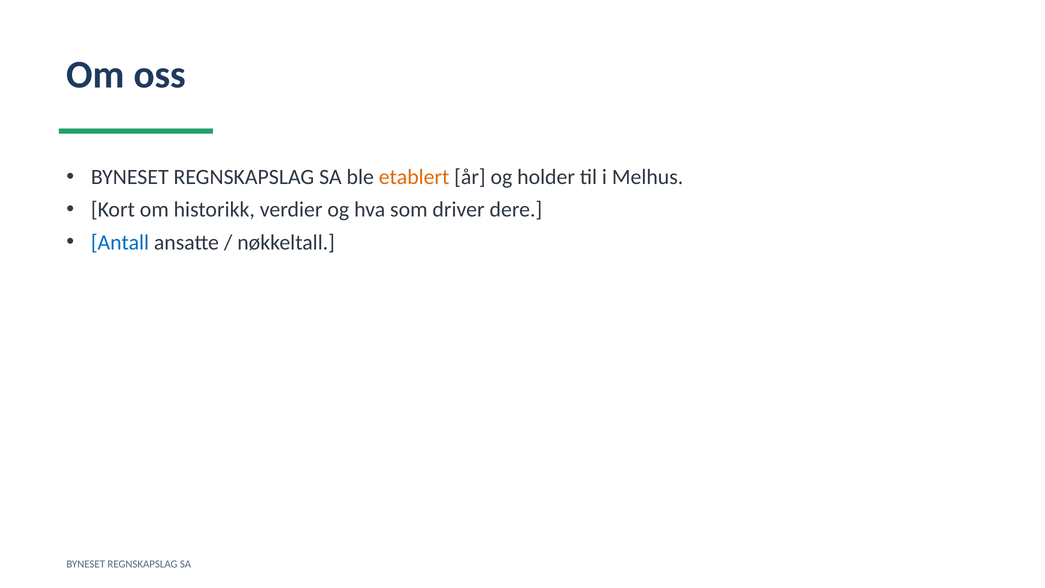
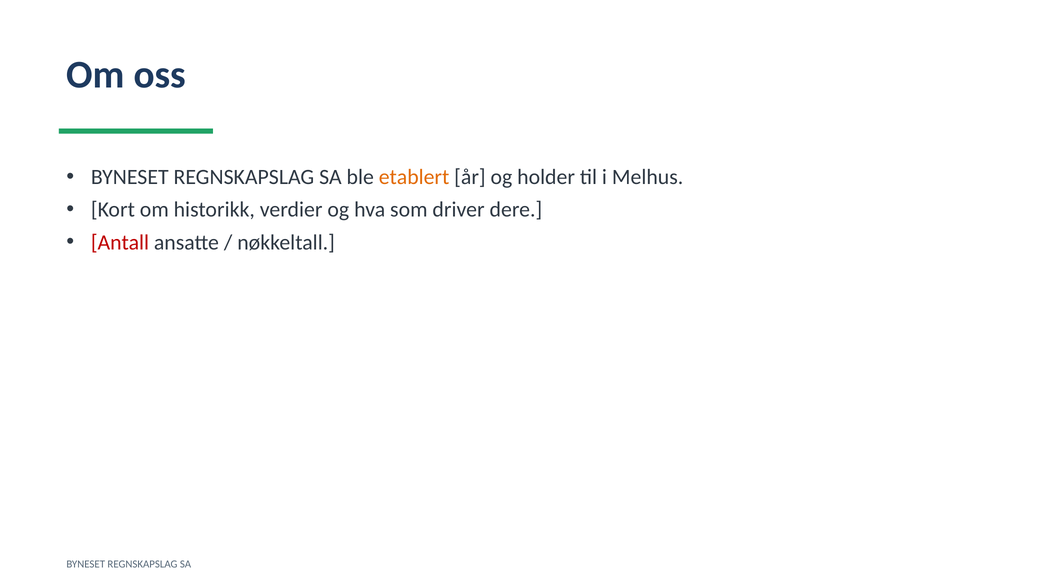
Antall colour: blue -> red (120, 242)
